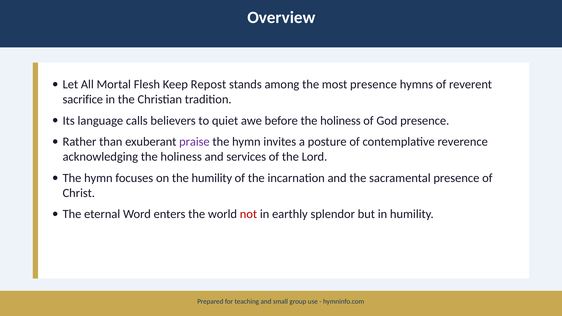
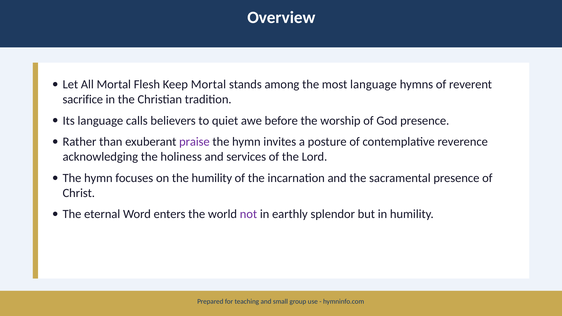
Keep Repost: Repost -> Mortal (208, 84)
most presence: presence -> language (373, 84)
before the holiness: holiness -> worship (340, 121)
not colour: red -> purple (248, 214)
